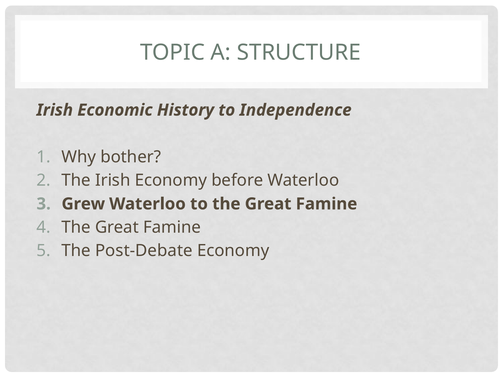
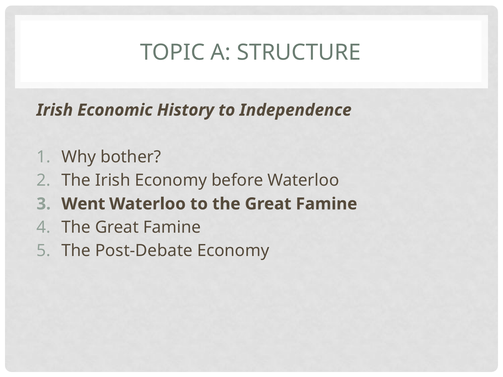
Grew: Grew -> Went (83, 204)
